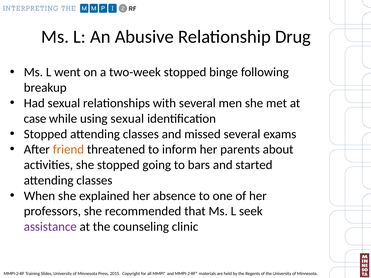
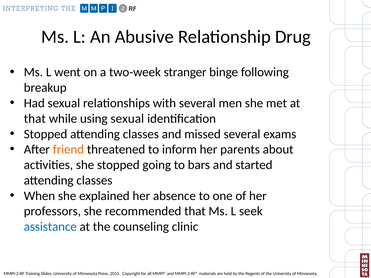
two-week stopped: stopped -> stranger (185, 72)
case: case -> that (35, 119)
assistance colour: purple -> blue (50, 227)
